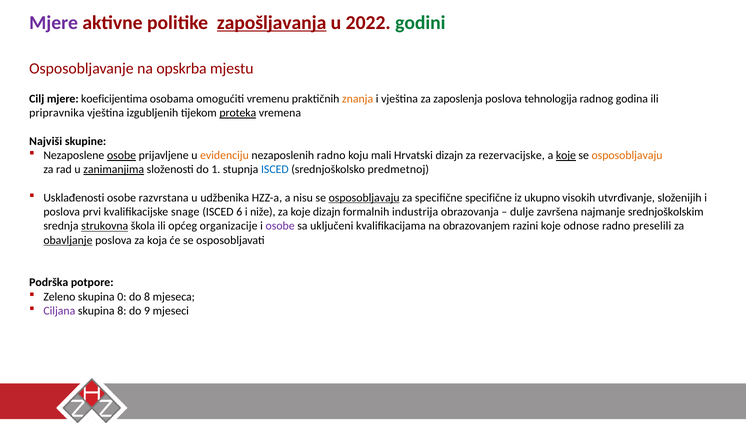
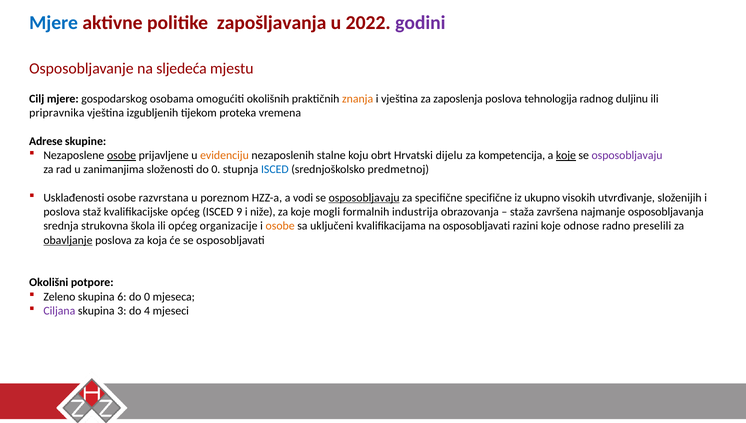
Mjere colour: purple -> blue (54, 23)
zapošljavanja underline: present -> none (272, 23)
godini colour: green -> purple (420, 23)
opskrba: opskrba -> sljedeća (182, 69)
koeficijentima: koeficijentima -> gospodarskog (114, 99)
vremenu: vremenu -> okolišnih (268, 99)
godina: godina -> duljinu (632, 99)
proteka underline: present -> none (238, 113)
Najviši: Najviši -> Adrese (46, 141)
nezaposlenih radno: radno -> stalne (331, 155)
mali: mali -> obrt (381, 155)
Hrvatski dizajn: dizajn -> dijelu (449, 155)
rezervacijske: rezervacijske -> kompetencija (512, 155)
osposobljavaju colour: orange -> purple (627, 155)
zanimanjima underline: present -> none (114, 170)
složenosti do 1: 1 -> 0 (216, 170)
udžbenika: udžbenika -> poreznom (225, 198)
nisu: nisu -> vodi (303, 198)
prvi: prvi -> staž (92, 212)
kvalifikacijske snage: snage -> općeg (185, 212)
6: 6 -> 9 (239, 212)
koje dizajn: dizajn -> mogli (327, 212)
dulje: dulje -> staža (522, 212)
srednjoškolskim: srednjoškolskim -> osposobljavanja (666, 212)
strukovna underline: present -> none (105, 226)
osobe colour: purple -> orange (280, 226)
na obrazovanjem: obrazovanjem -> osposobljavati (476, 226)
Podrška: Podrška -> Okolišni (49, 283)
0: 0 -> 6 (122, 297)
8: 8 -> 0 (147, 297)
skupina 8: 8 -> 3 (122, 311)
9: 9 -> 4 (147, 311)
